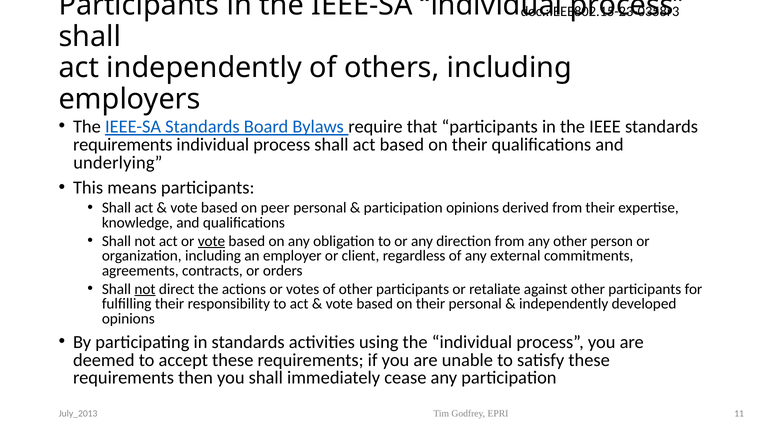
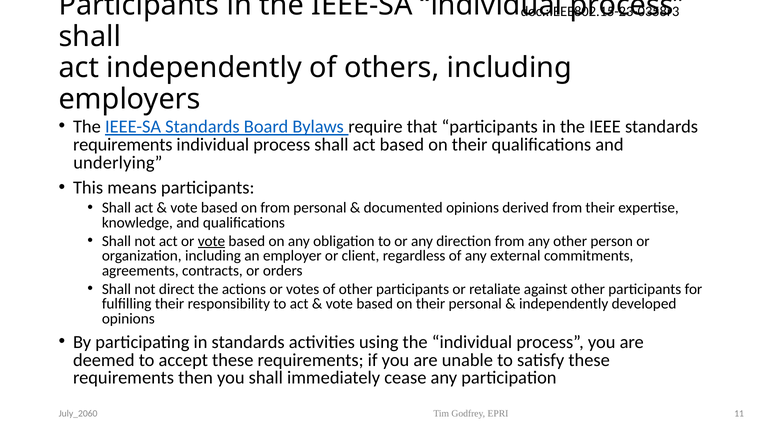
on peer: peer -> from (275, 208)
participation: participation -> documented (403, 208)
not underline: present -> none (145, 289)
July_2013: July_2013 -> July_2060 (78, 413)
